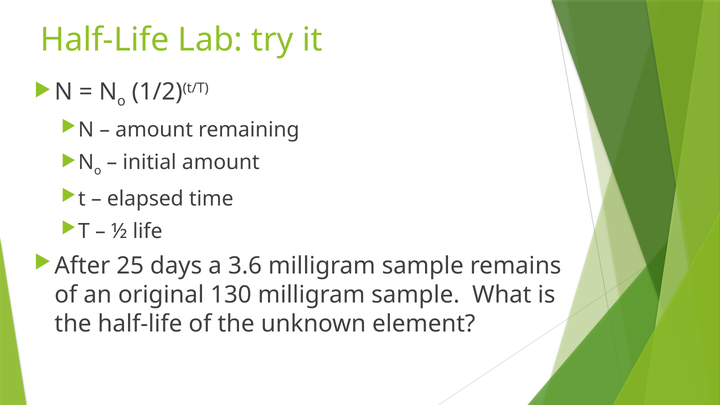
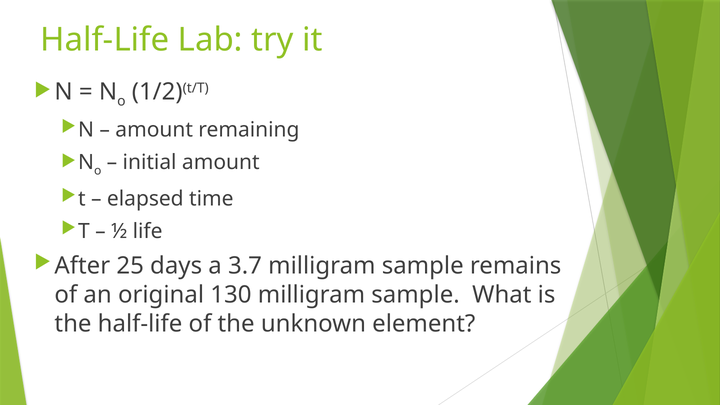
3.6: 3.6 -> 3.7 (245, 266)
